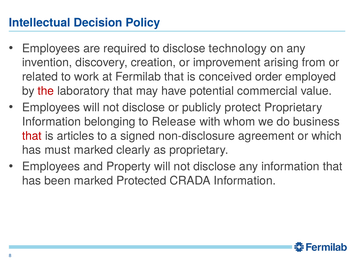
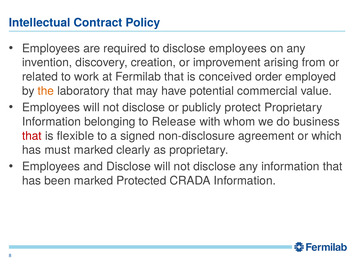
Decision: Decision -> Contract (98, 23)
disclose technology: technology -> employees (238, 48)
the colour: red -> orange (46, 91)
articles: articles -> flexible (75, 136)
and Property: Property -> Disclose (129, 166)
